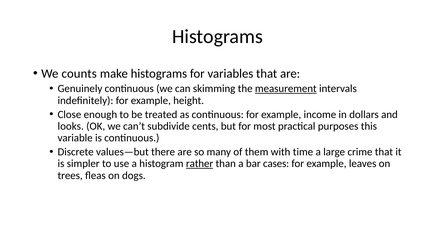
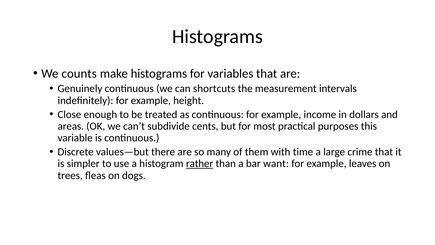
skimming: skimming -> shortcuts (214, 89)
measurement underline: present -> none (286, 89)
looks: looks -> areas (71, 126)
cases: cases -> want (276, 164)
